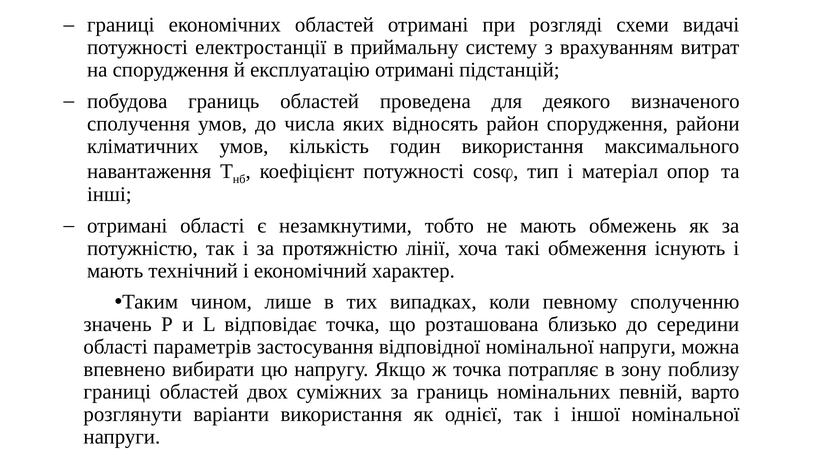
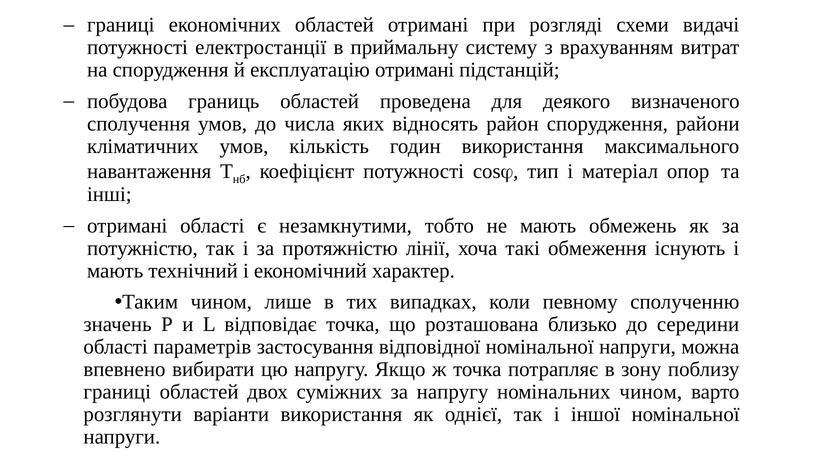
за границь: границь -> напругу (453, 392)
номінальних певній: певній -> чином (651, 392)
